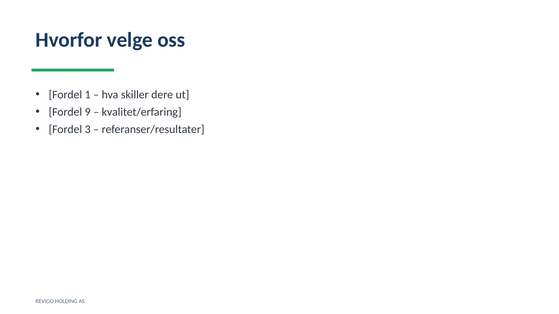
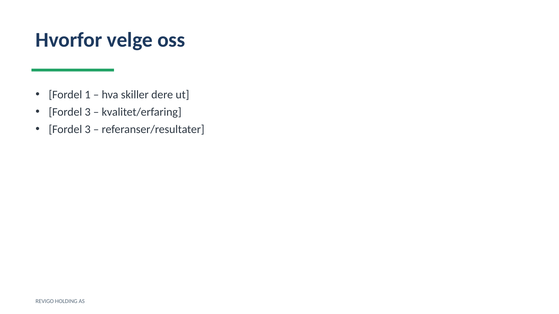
9: 9 -> 3 (88, 112)
